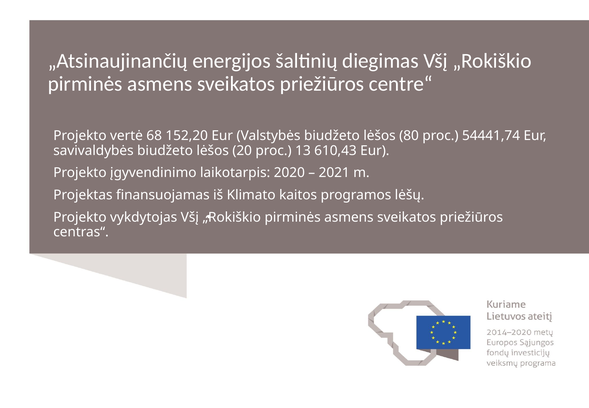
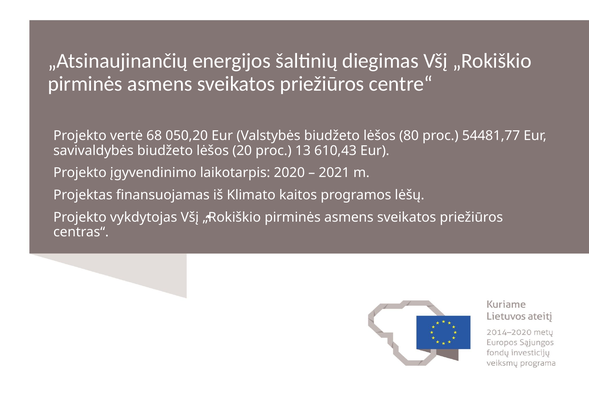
152,20: 152,20 -> 050,20 (187, 136)
54441,74: 54441,74 -> 54481,77 (491, 136)
